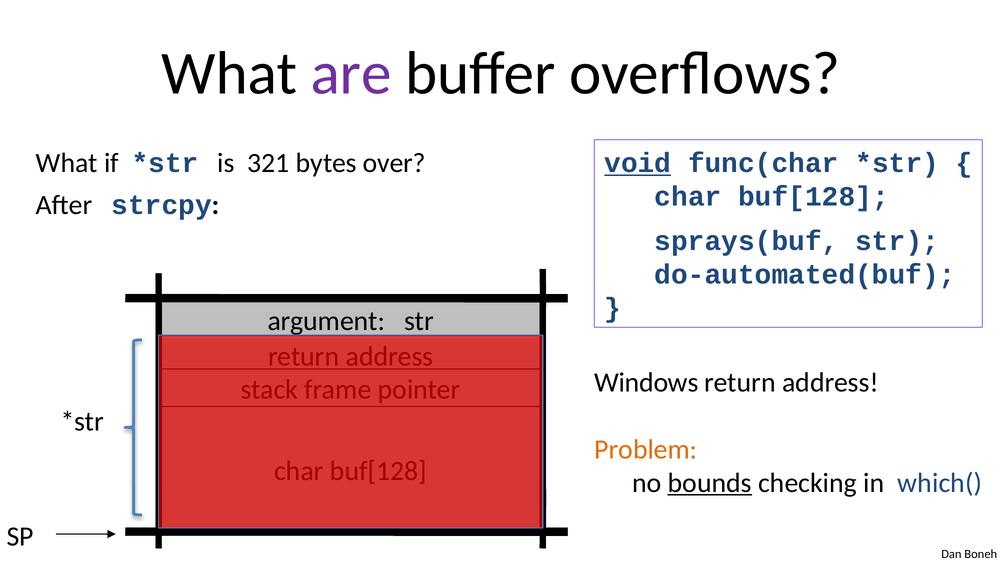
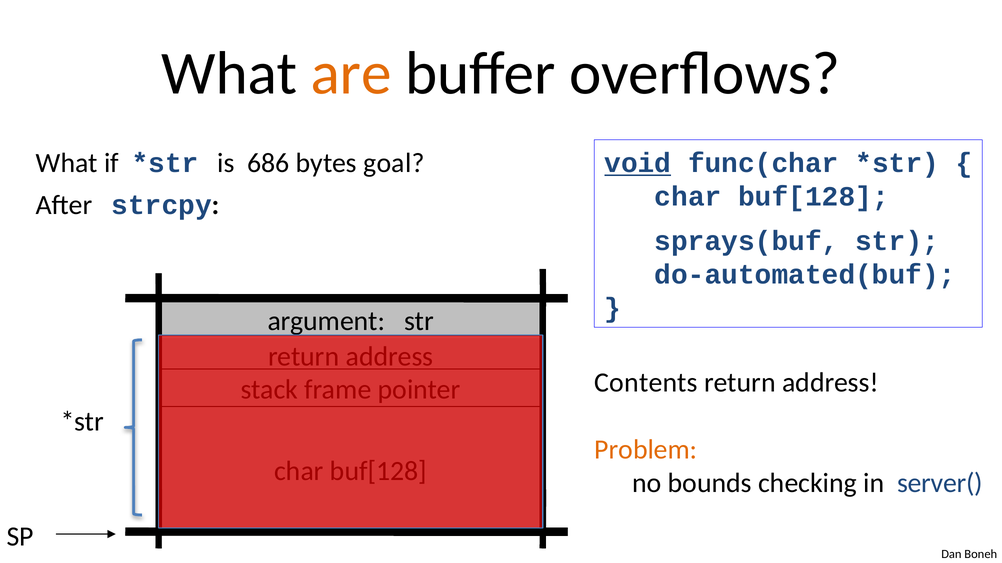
are colour: purple -> orange (351, 74)
321: 321 -> 686 (268, 163)
over: over -> goal (394, 163)
Windows: Windows -> Contents (646, 383)
bounds underline: present -> none (710, 483)
which(: which( -> server( (940, 483)
